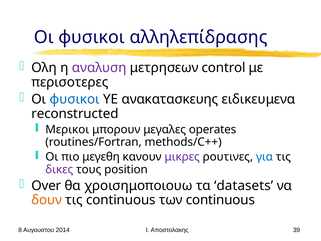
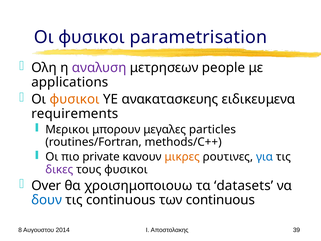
αλληλεπίδρασης: αλληλεπίδρασης -> parametrisation (198, 37)
control: control -> people (224, 68)
περισοτερες: περισοτερες -> applications (70, 82)
φυσικοι colour: blue -> orange (75, 99)
reconstructed: reconstructed -> requirements (75, 114)
operates: operates -> particles (212, 129)
μεγεθη: μεγεθη -> private (101, 157)
μικρες colour: purple -> orange (182, 157)
τους position: position -> φυσικοι (126, 169)
δουν colour: orange -> blue (47, 200)
